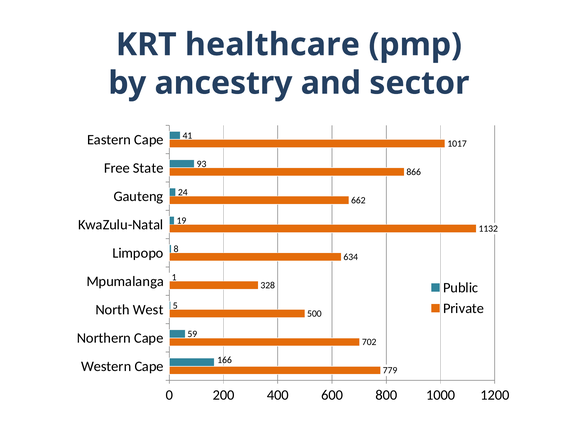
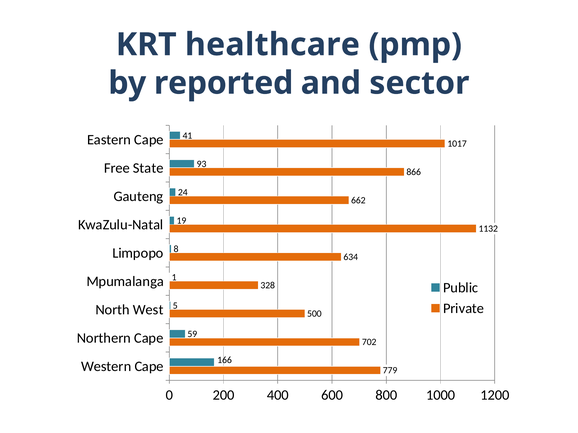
ancestry: ancestry -> reported (224, 83)
